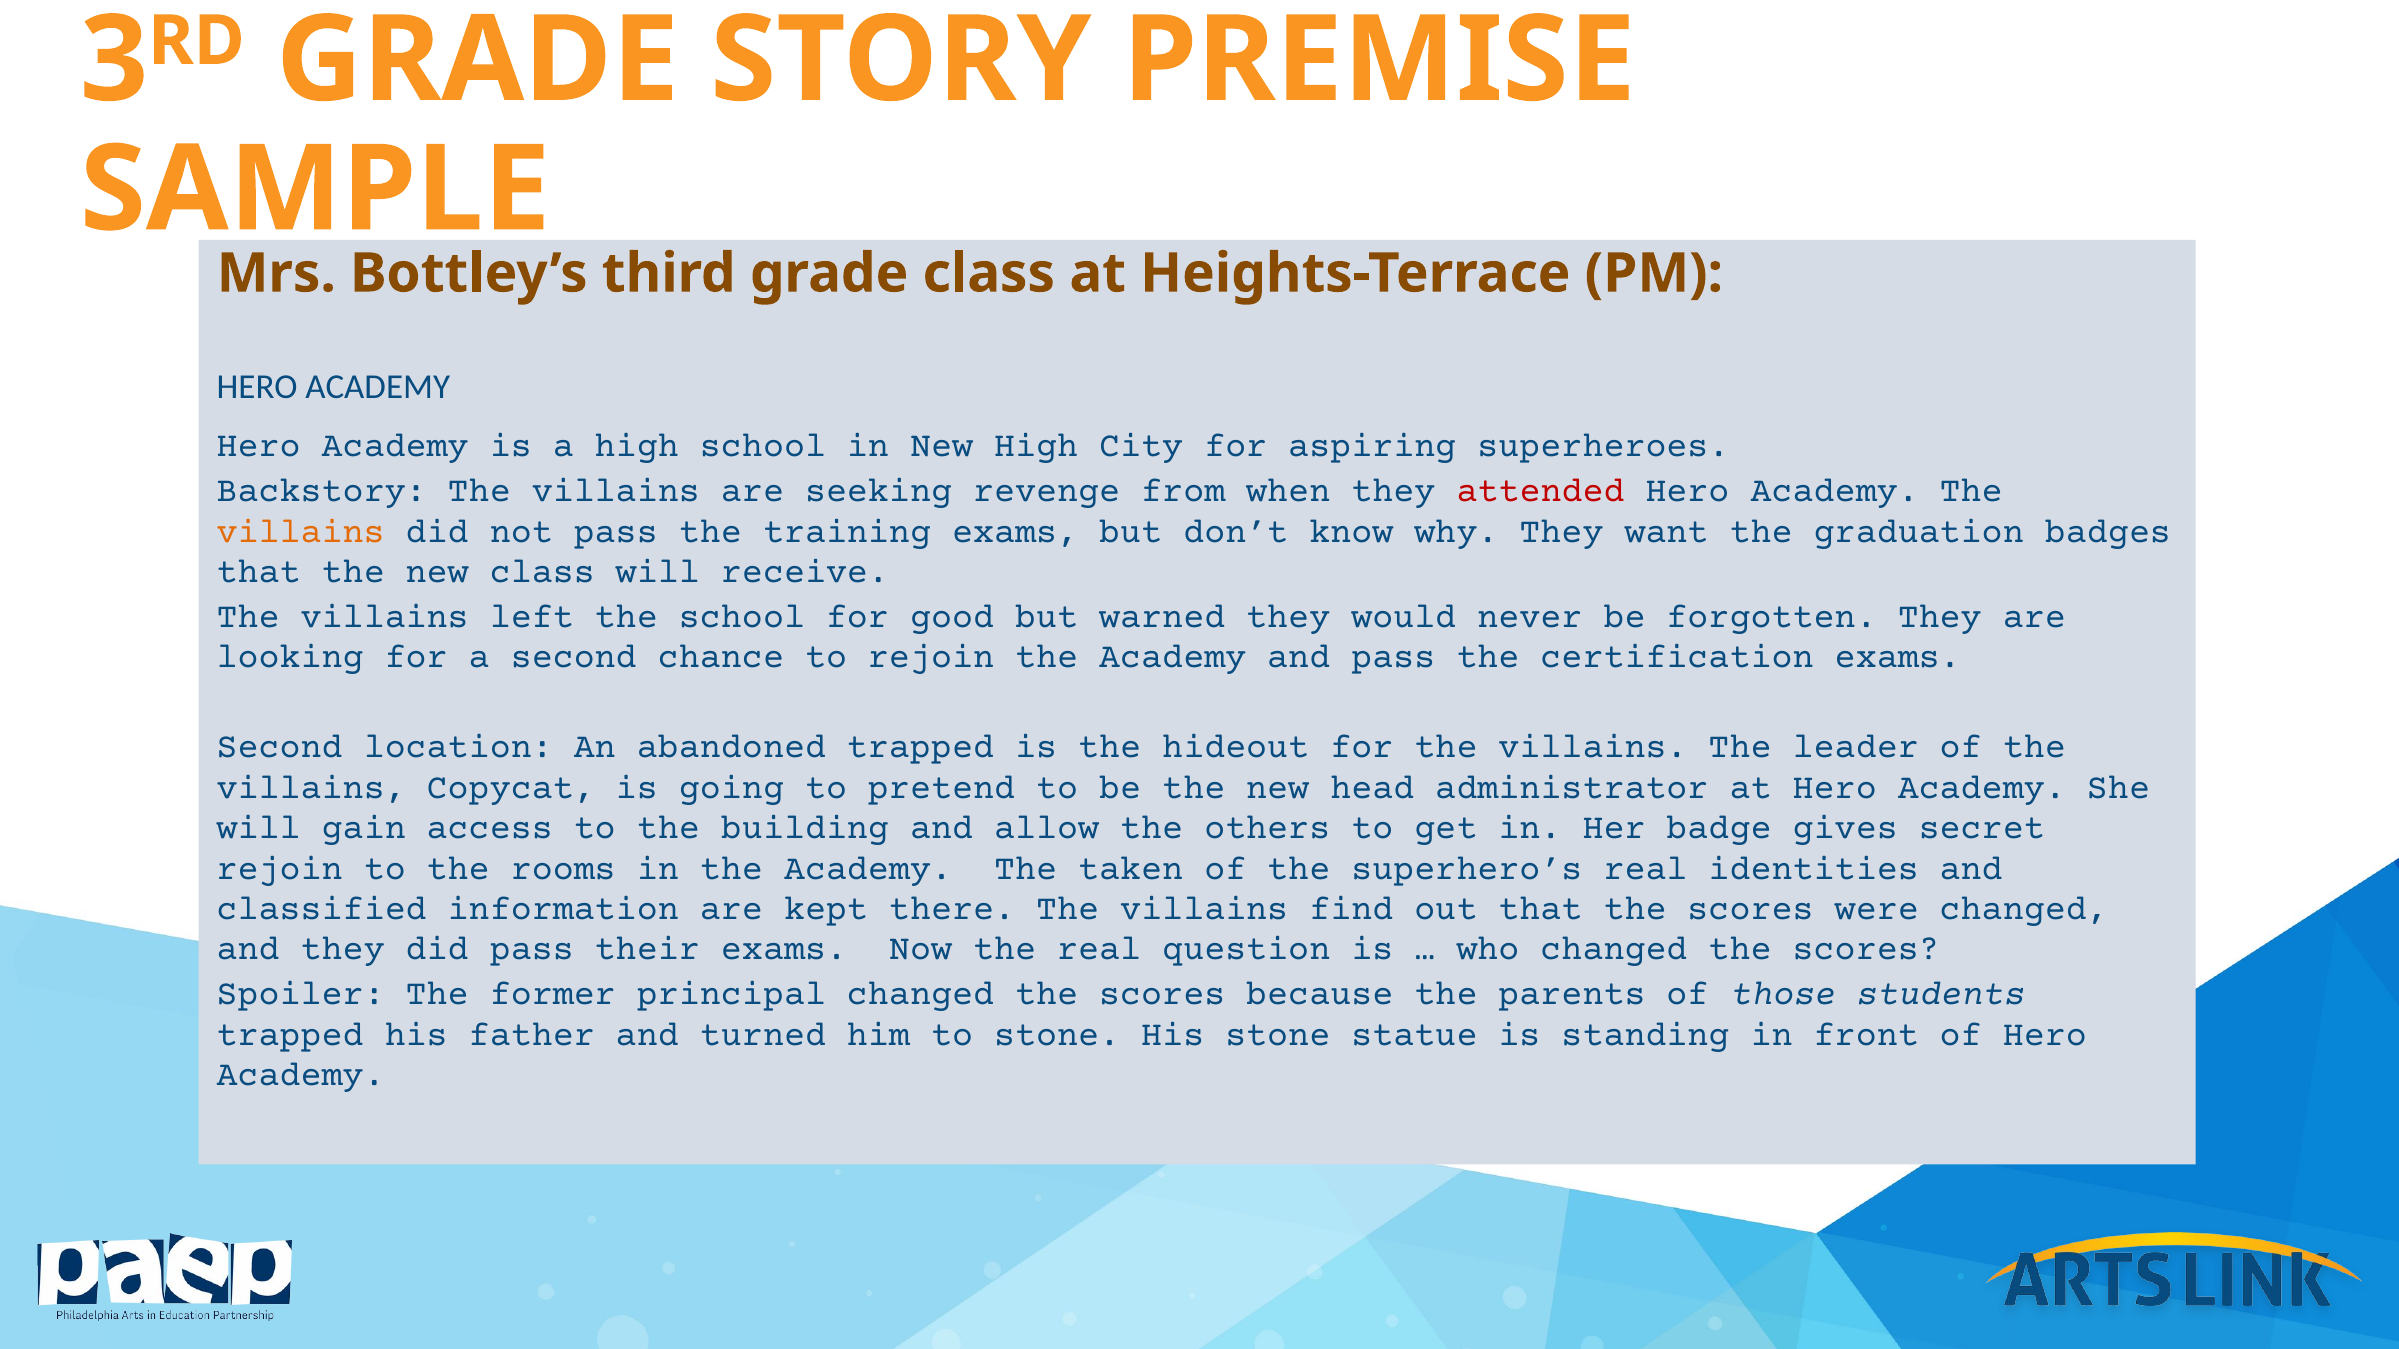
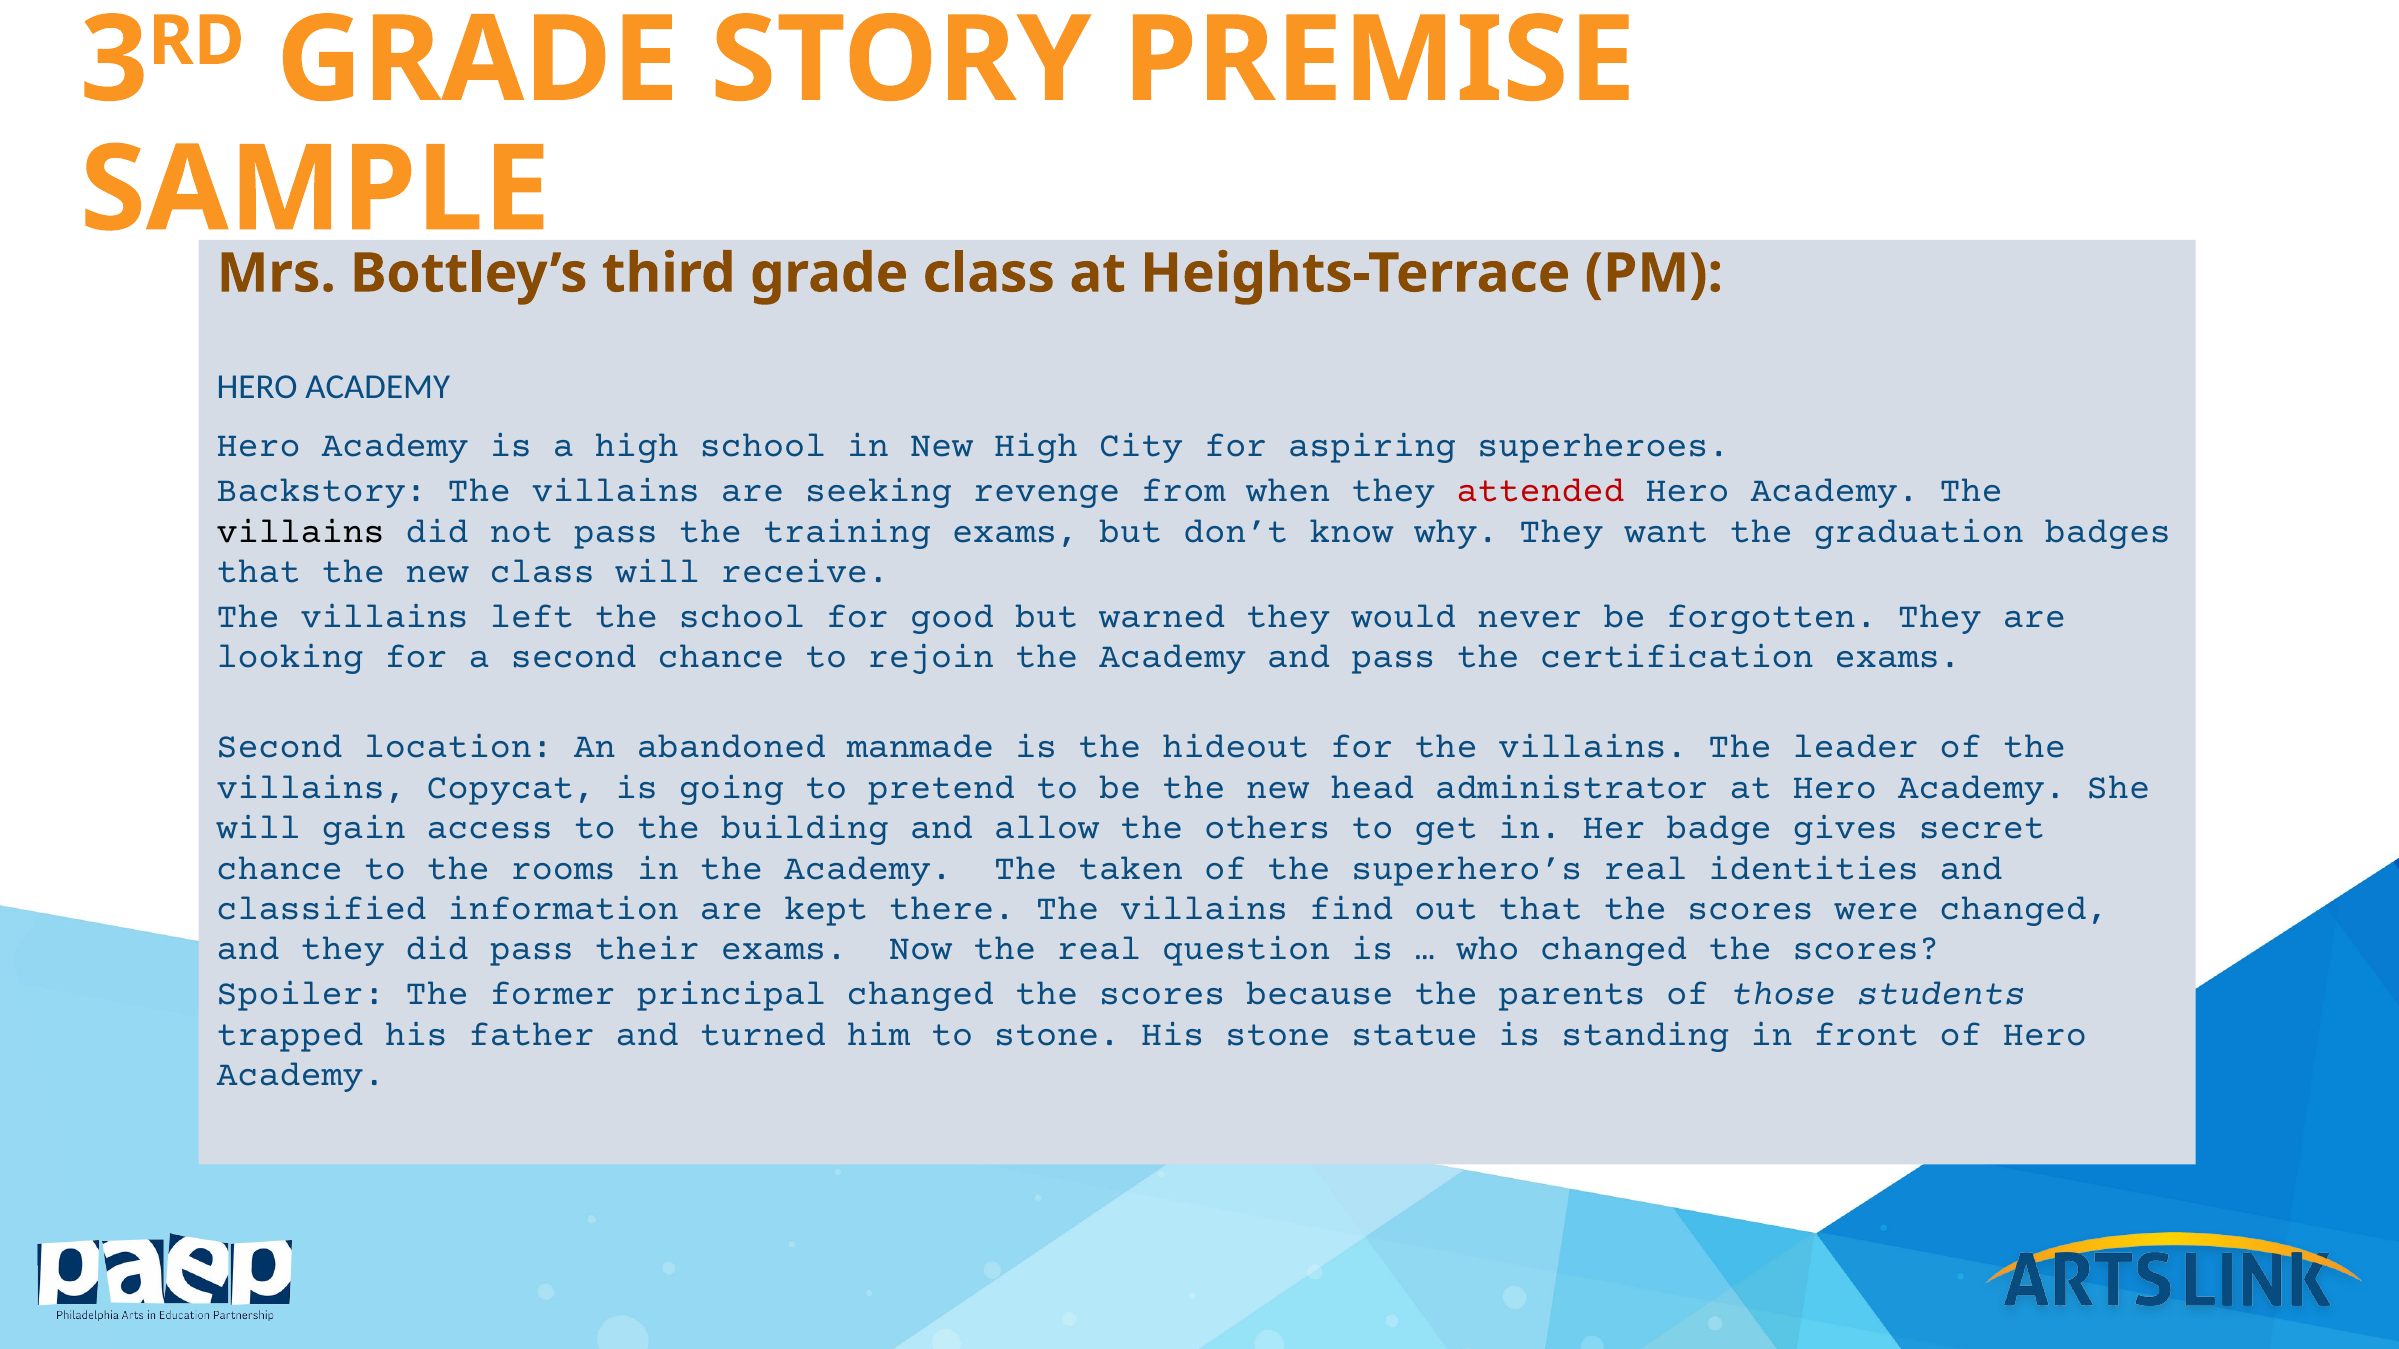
villains colour: orange -> black (301, 531)
abandoned trapped: trapped -> manmade (920, 746)
rejoin: rejoin -> chance (280, 868)
